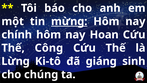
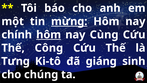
hôm underline: none -> present (49, 35)
Hoan: Hoan -> Cùng (104, 35)
Lừng: Lừng -> Tưng (16, 61)
